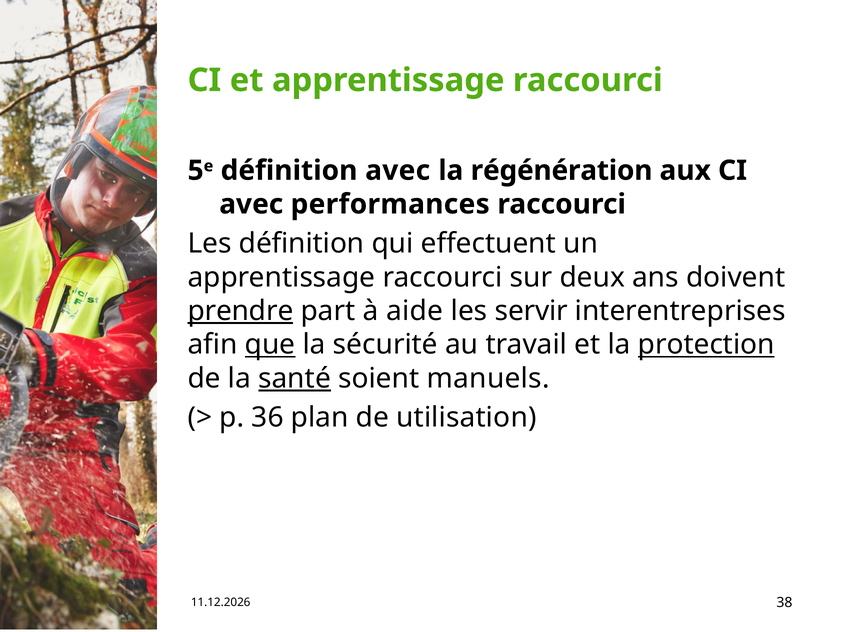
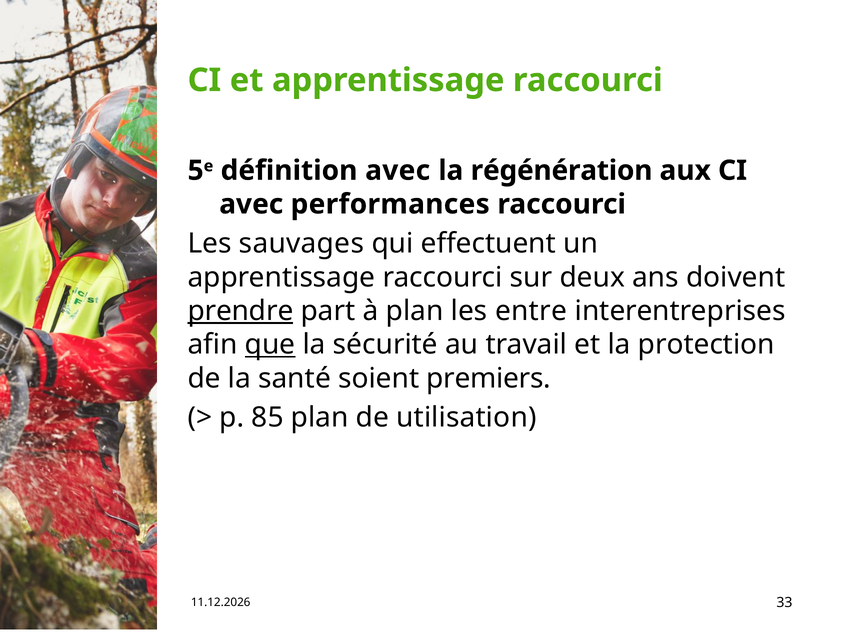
Les définition: définition -> sauvages (301, 244)
à aide: aide -> plan (415, 311)
servir: servir -> entre (531, 311)
protection underline: present -> none (706, 345)
santé underline: present -> none (295, 379)
manuels: manuels -> premiers (489, 379)
36: 36 -> 85 (268, 418)
38: 38 -> 33 (784, 603)
